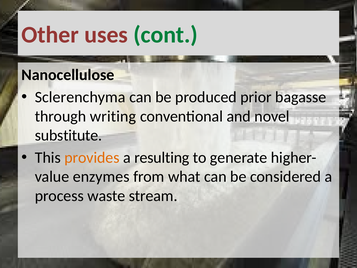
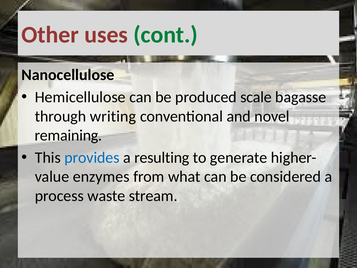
Sclerenchyma: Sclerenchyma -> Hemicellulose (80, 97)
prior: prior -> scale (256, 97)
substitute: substitute -> remaining (68, 135)
provides colour: orange -> blue (92, 157)
